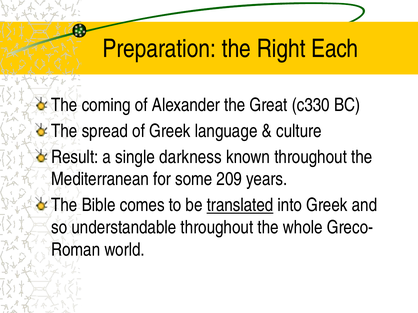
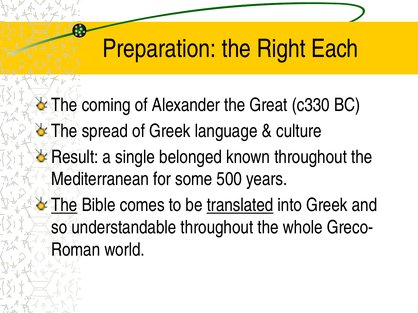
darkness: darkness -> belonged (191, 157)
209: 209 -> 500 (229, 179)
The underline: none -> present (64, 205)
